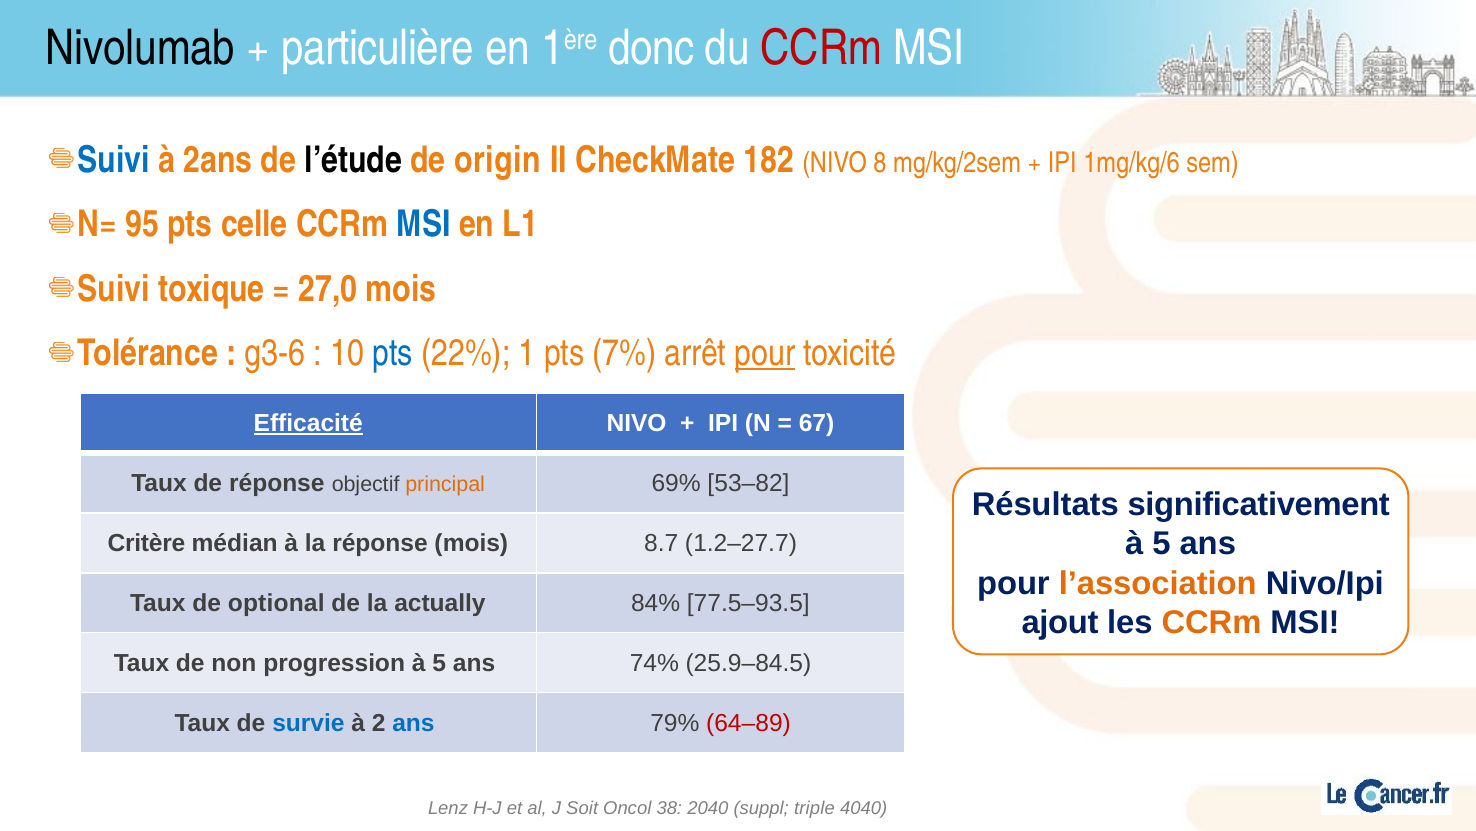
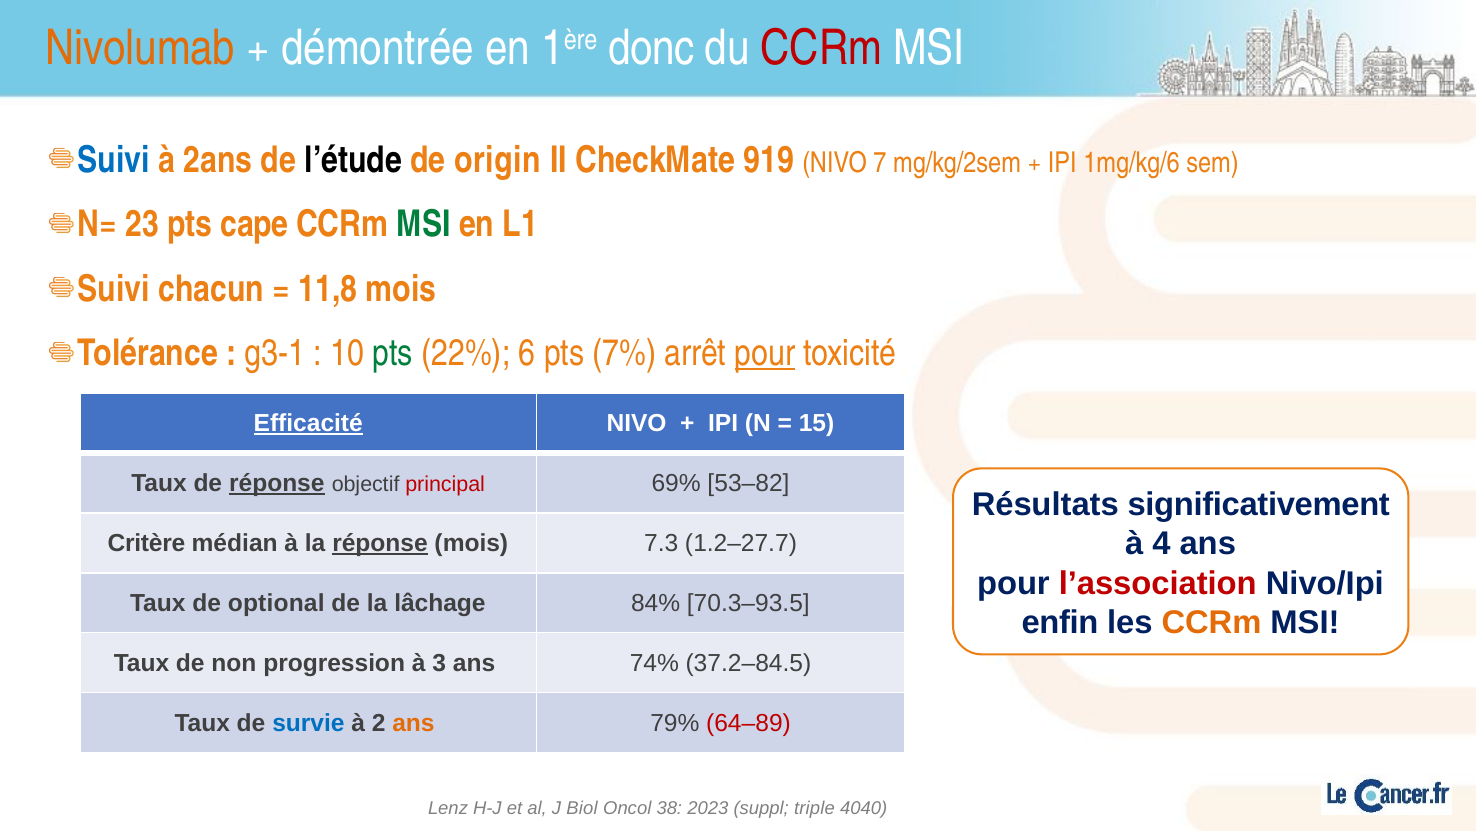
Nivolumab colour: black -> orange (140, 48)
particulière: particulière -> démontrée (378, 48)
182: 182 -> 919 (769, 160)
8: 8 -> 7 (880, 162)
95: 95 -> 23 (142, 224)
celle: celle -> cape (255, 224)
MSI colour: blue -> green (424, 224)
toxique: toxique -> chacun (211, 289)
27,0: 27,0 -> 11,8 (328, 289)
g3-6: g3-6 -> g3-1 (275, 353)
pts colour: blue -> green (393, 353)
1: 1 -> 6 (527, 353)
67: 67 -> 15 (816, 423)
réponse underline: none -> present (277, 483)
principal colour: orange -> red (445, 484)
5: 5 -> 4 (1161, 543)
réponse underline: none -> present (380, 543)
8.7: 8.7 -> 7.3 (661, 543)
l’association colour: orange -> red (1158, 583)
actually: actually -> lâchage (440, 603)
77.5–93.5: 77.5–93.5 -> 70.3–93.5 (748, 603)
ajout: ajout -> enfin (1060, 622)
progression à 5: 5 -> 3 (439, 662)
25.9–84.5: 25.9–84.5 -> 37.2–84.5 (748, 662)
ans colour: blue -> orange (413, 722)
Soit: Soit -> Biol (582, 808)
2040: 2040 -> 2023 (708, 808)
